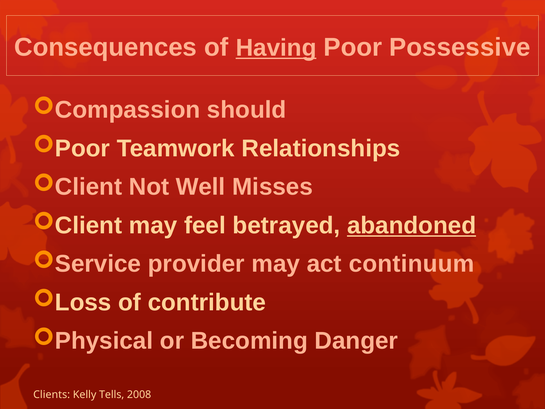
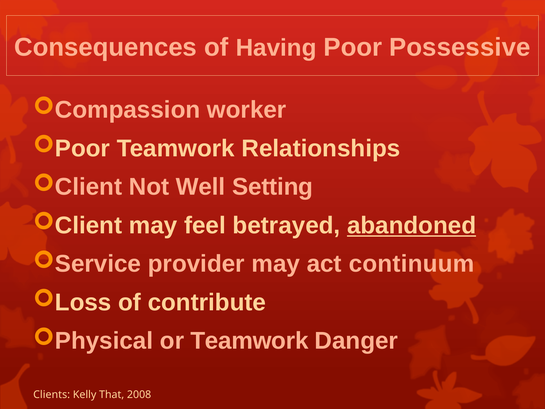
Having underline: present -> none (276, 48)
should: should -> worker (247, 110)
Misses: Misses -> Setting (273, 187)
or Becoming: Becoming -> Teamwork (249, 341)
Tells: Tells -> That (112, 394)
